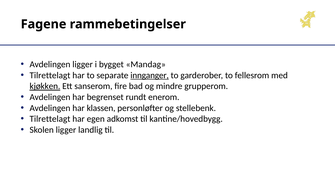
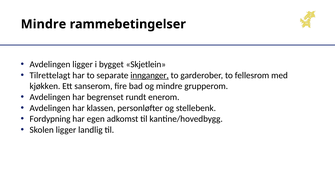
Fagene: Fagene -> Mindre (43, 24)
Mandag: Mandag -> Skjetlein (146, 64)
kjøkken underline: present -> none (45, 86)
Tilrettelagt: Tilrettelagt -> Fordypning (50, 119)
